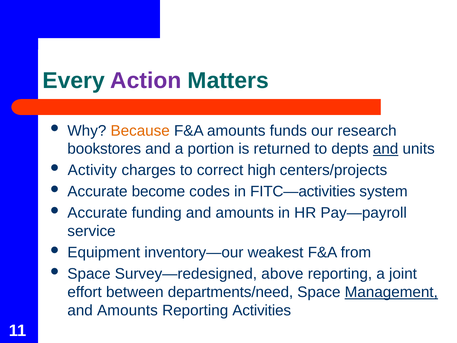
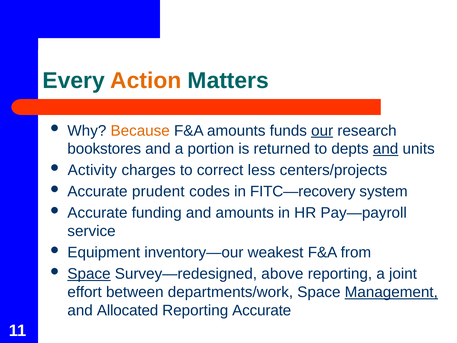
Action colour: purple -> orange (146, 80)
our underline: none -> present (322, 131)
high: high -> less (261, 170)
become: become -> prudent (158, 191)
FITC—activities: FITC—activities -> FITC—recovery (303, 191)
Space underline: none -> present (89, 274)
departments/need: departments/need -> departments/work (230, 292)
Amounts: Amounts -> Allocated (128, 310)
Reporting Activities: Activities -> Accurate (262, 310)
